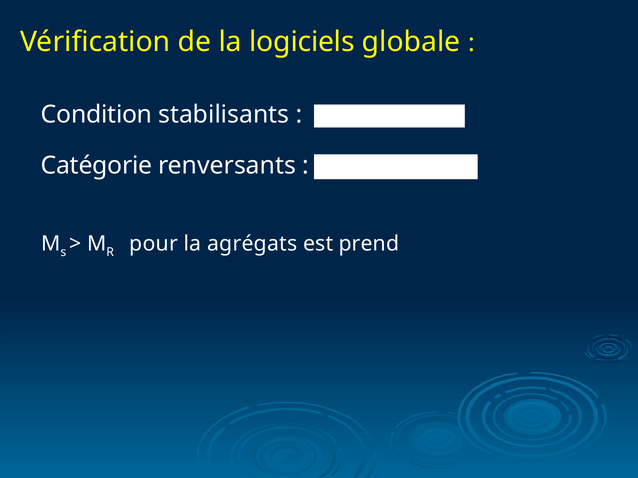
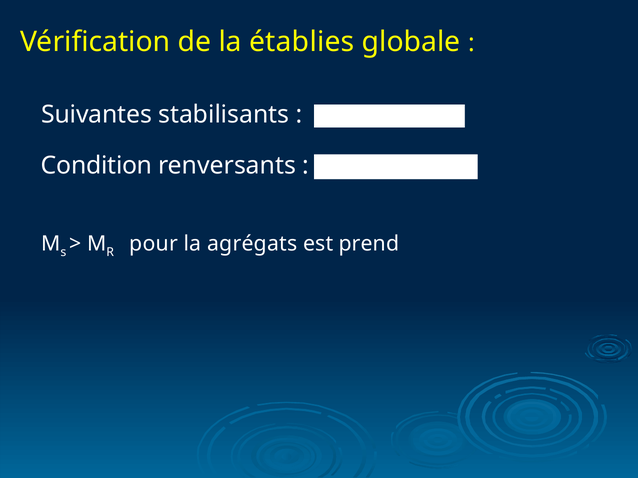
logiciels: logiciels -> établies (302, 42)
Condition: Condition -> Suivantes (97, 114)
Catégorie: Catégorie -> Condition (97, 166)
